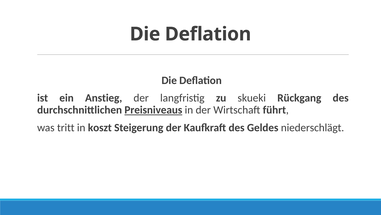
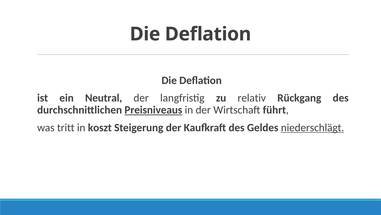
Anstieg: Anstieg -> Neutral (104, 98)
skueki: skueki -> relativ (252, 98)
niederschlägt underline: none -> present (313, 127)
